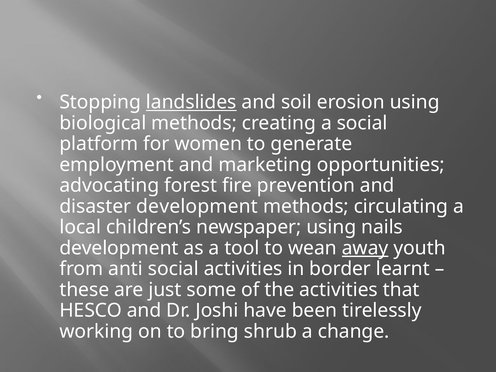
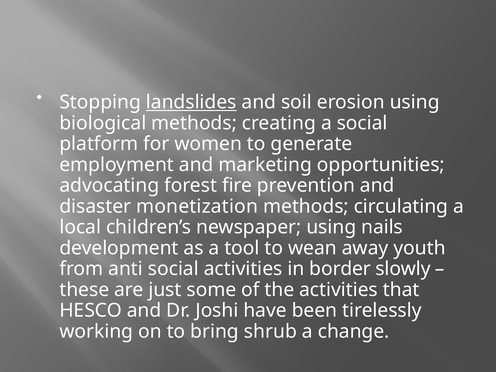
disaster development: development -> monetization (197, 206)
away underline: present -> none (365, 248)
learnt: learnt -> slowly (403, 269)
